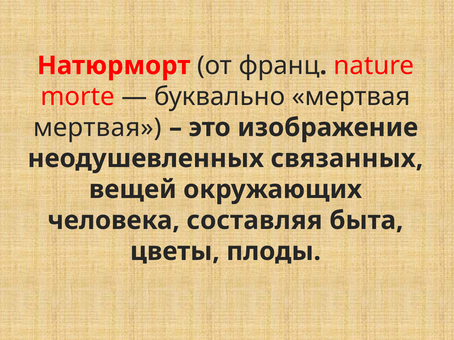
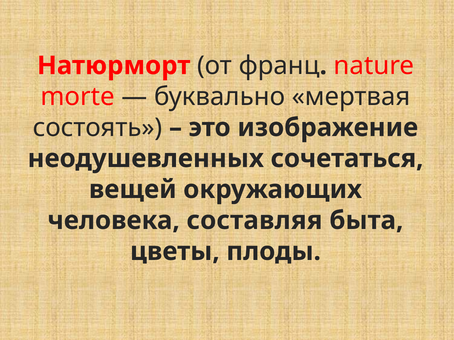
мертвая: мертвая -> состоять (98, 128)
связанных: связанных -> сочетаться (347, 159)
